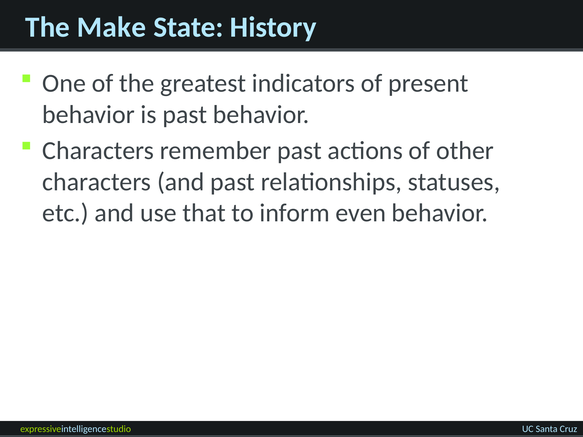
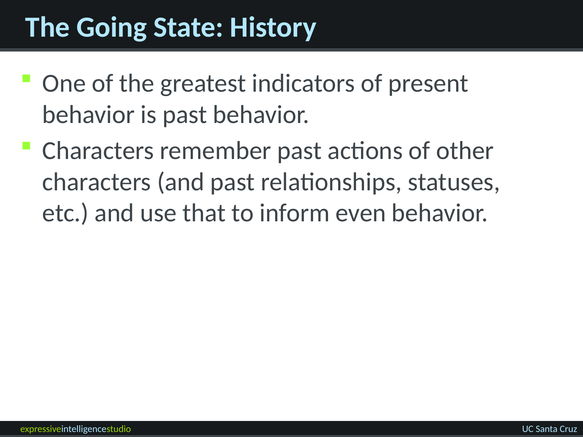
Make: Make -> Going (112, 27)
